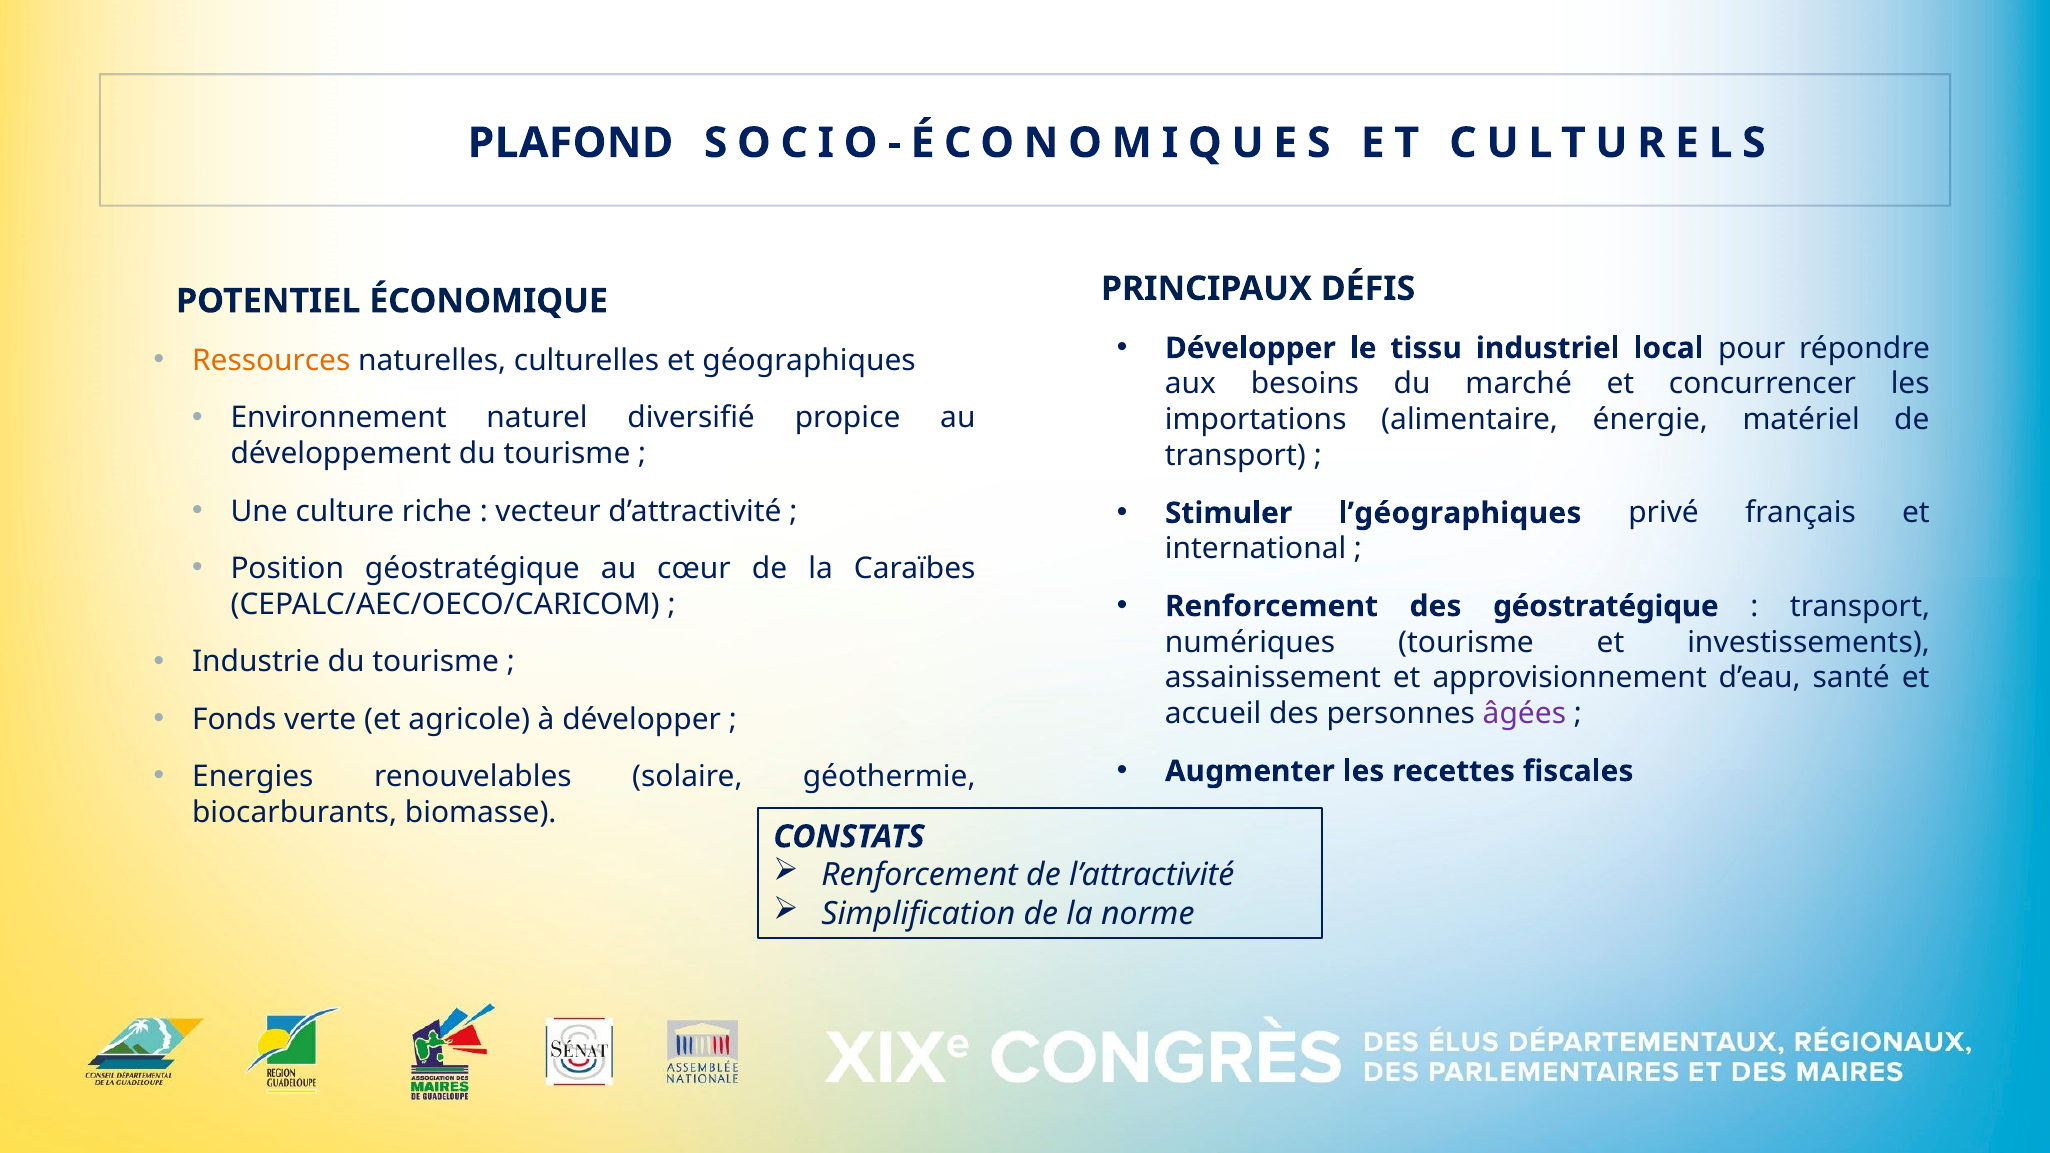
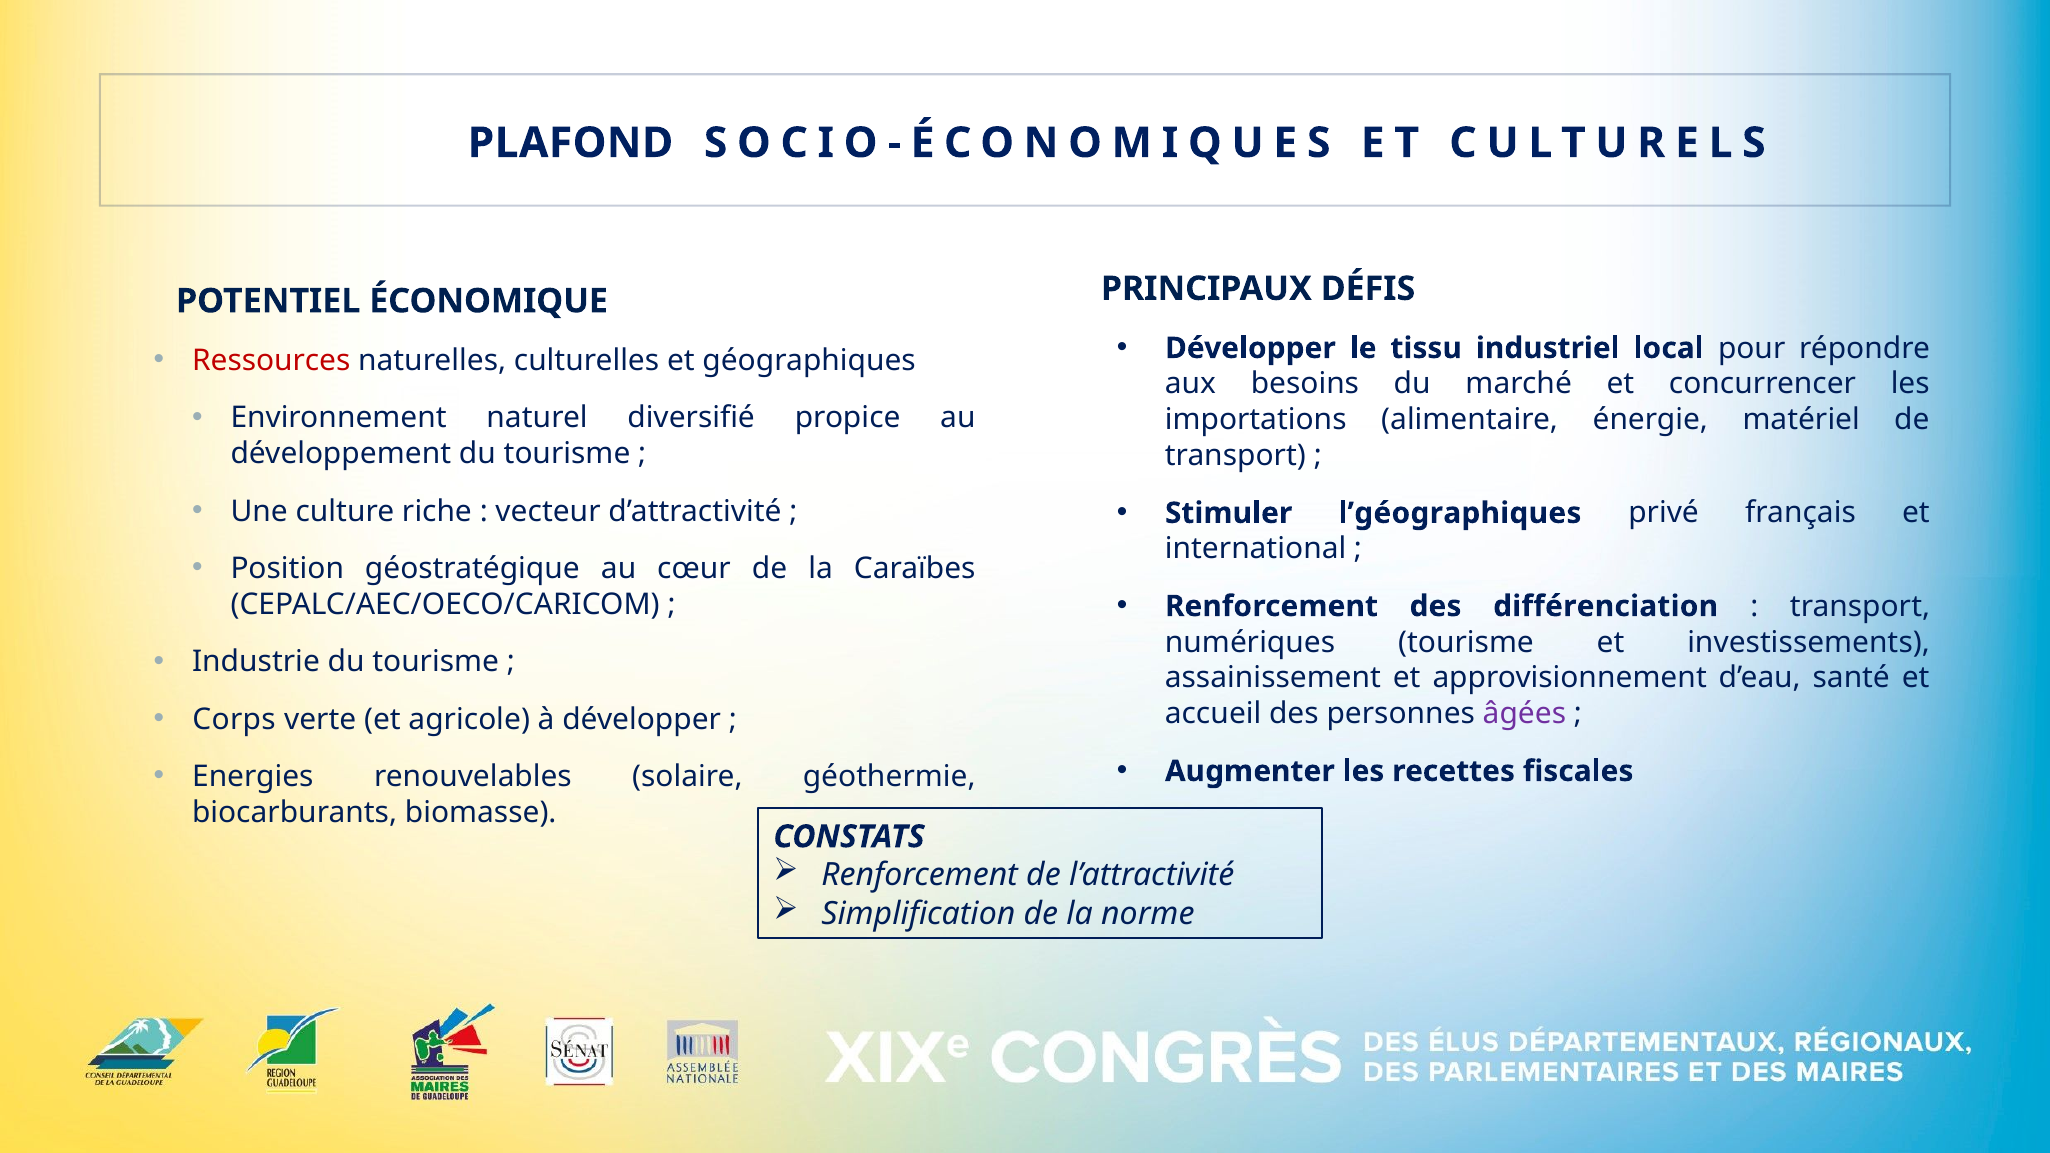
Ressources colour: orange -> red (271, 361)
des géostratégique: géostratégique -> différenciation (1606, 606)
Fonds: Fonds -> Corps (234, 719)
